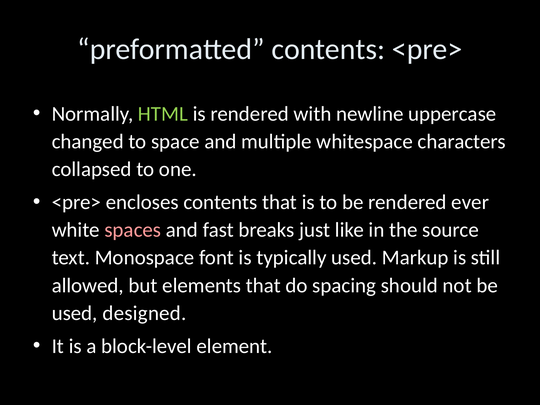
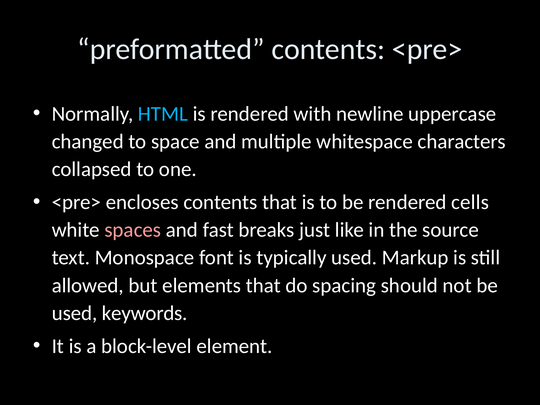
HTML colour: light green -> light blue (163, 114)
ever: ever -> cells (470, 202)
designed: designed -> keywords (145, 313)
